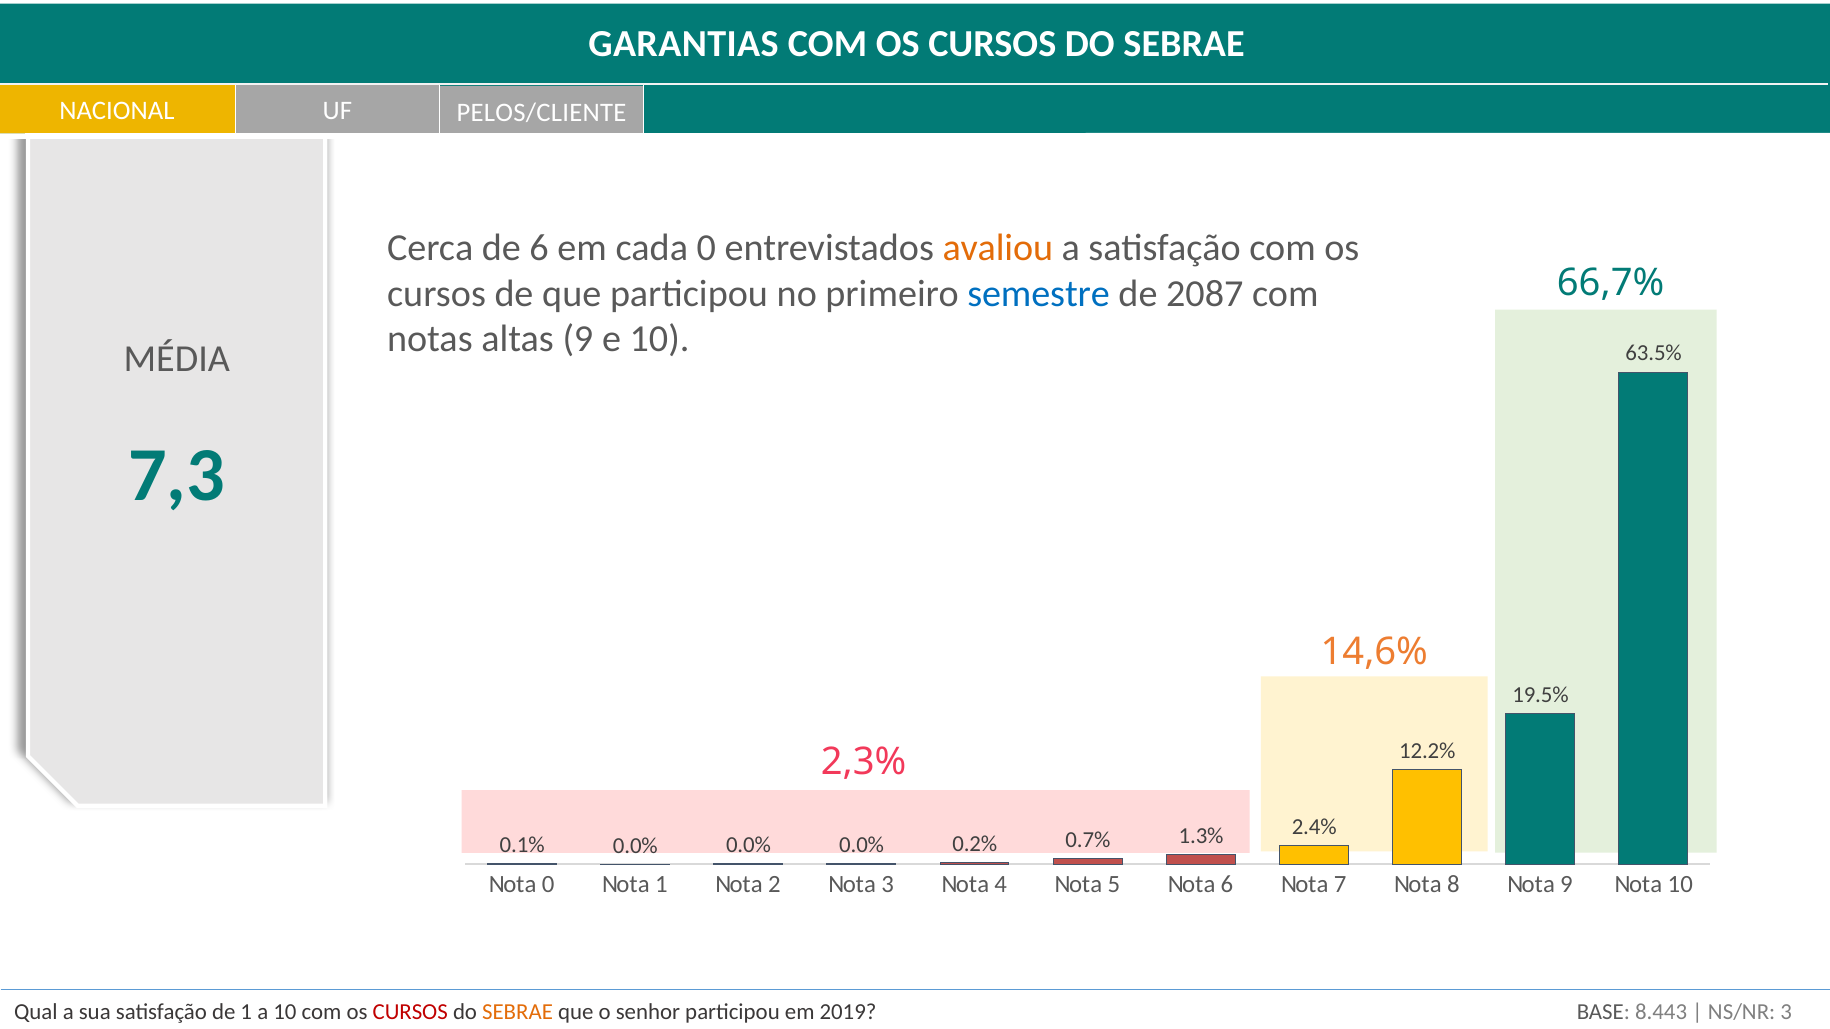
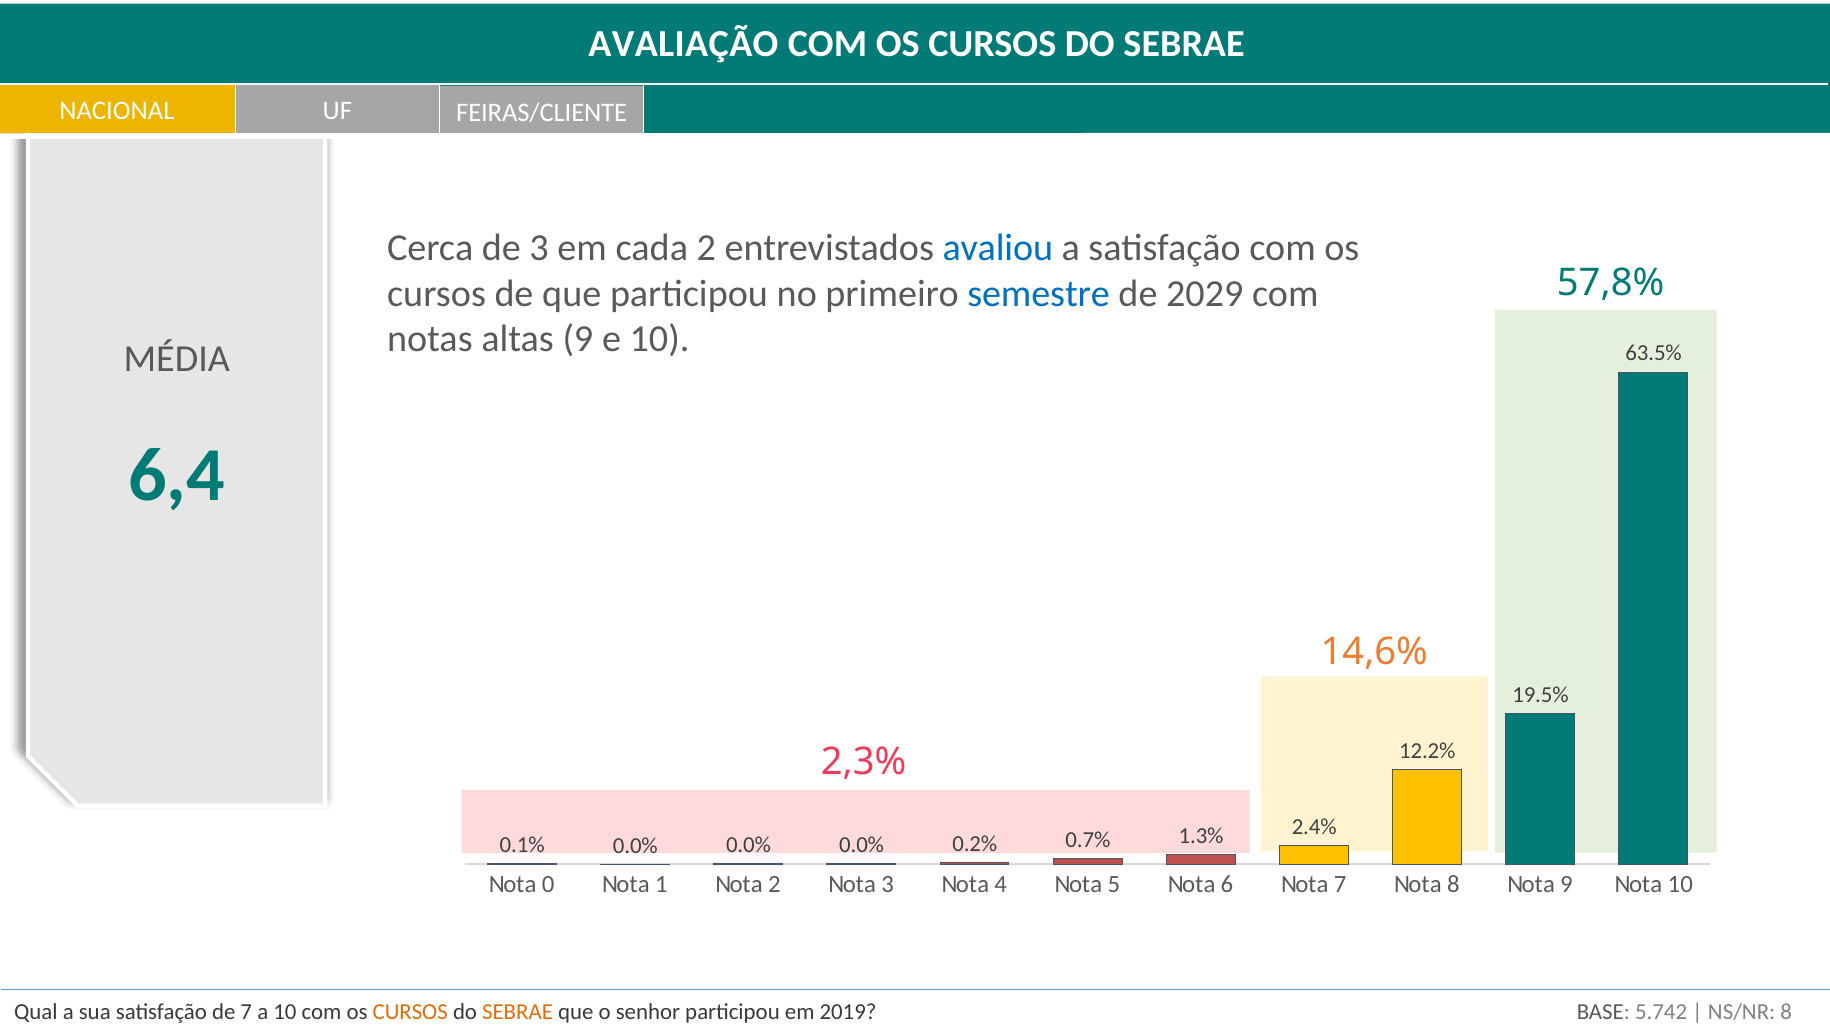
GARANTIAS: GARANTIAS -> AVALIAÇÃO (683, 44)
PELOS/CLIENTE: PELOS/CLIENTE -> FEIRAS/CLIENTE (542, 113)
de 6: 6 -> 3 (539, 248)
cada 0: 0 -> 2 (706, 248)
avaliou colour: orange -> blue (998, 248)
66,7%: 66,7% -> 57,8% (1611, 283)
2087: 2087 -> 2029 (1205, 294)
7,3: 7,3 -> 6,4 (177, 476)
8.443: 8.443 -> 5.742 (1661, 1012)
NS/NR 3: 3 -> 8 (1786, 1012)
de 1: 1 -> 7 (246, 1012)
CURSOS colour: red -> orange (410, 1012)
